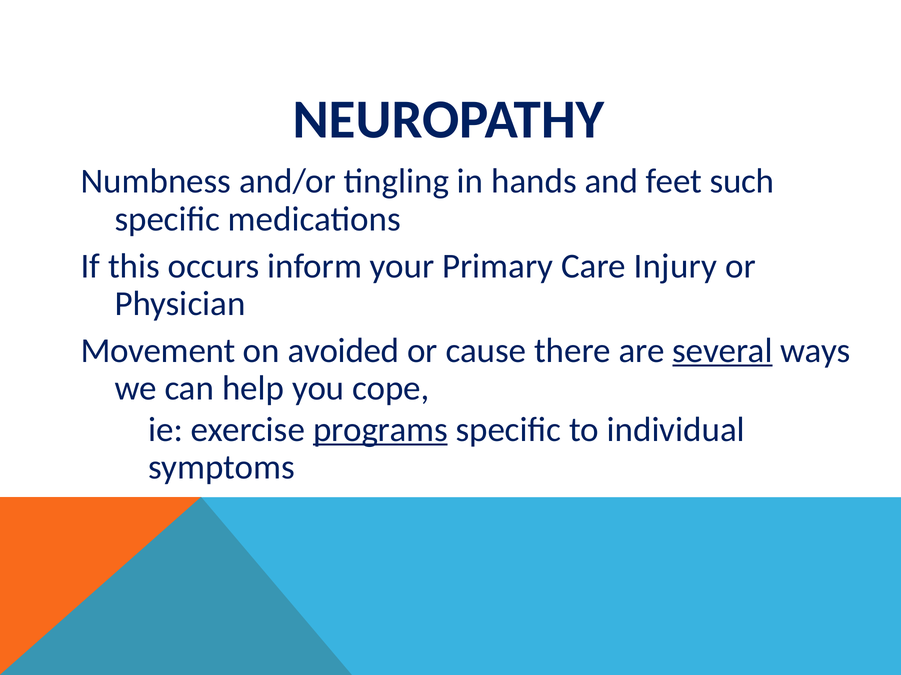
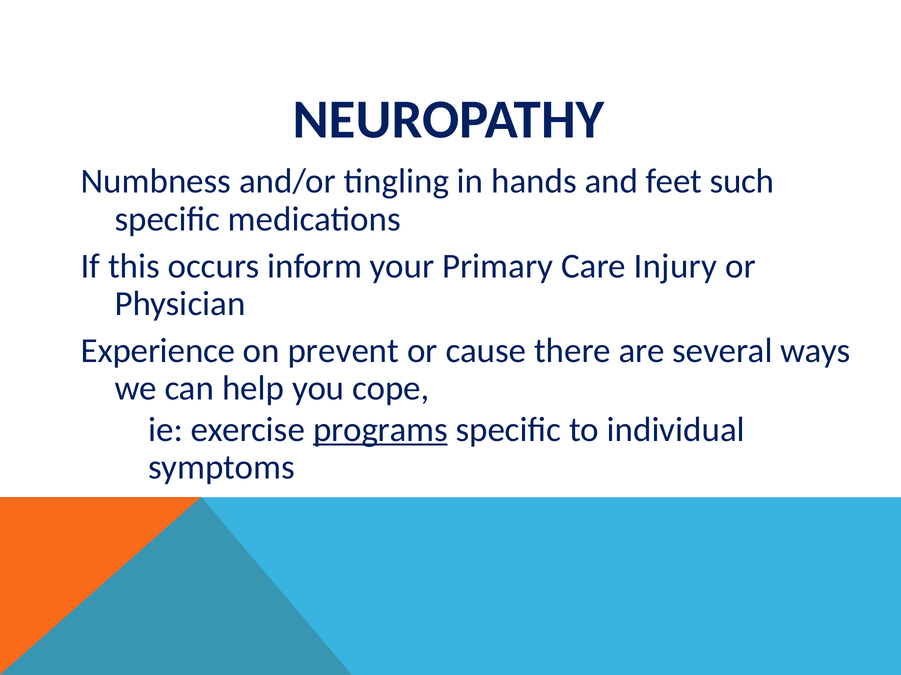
Movement: Movement -> Experience (158, 351)
avoided: avoided -> prevent (343, 351)
several underline: present -> none (723, 351)
